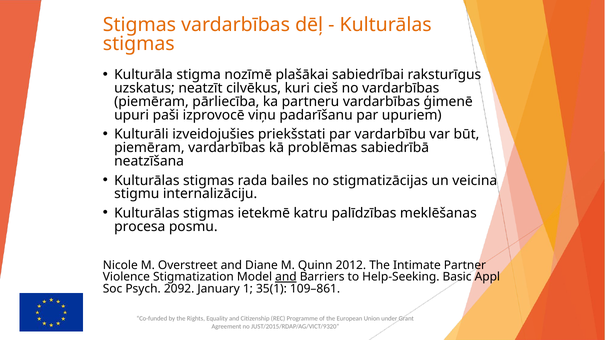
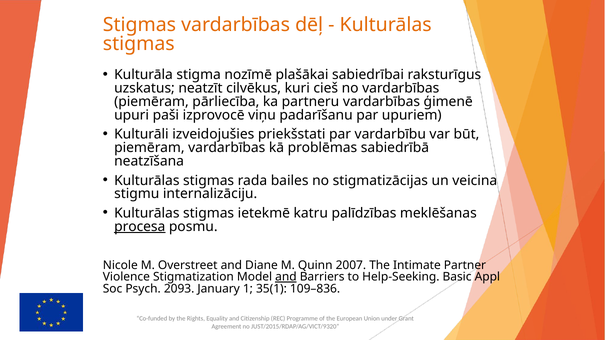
procesa underline: none -> present (140, 227)
2012: 2012 -> 2007 (351, 266)
2092: 2092 -> 2093 (179, 289)
109–861: 109–861 -> 109–836 (315, 289)
